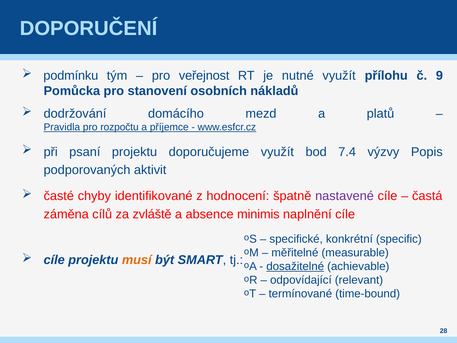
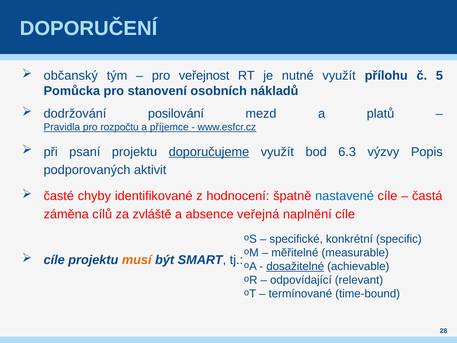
podmínku: podmínku -> občanský (71, 76)
9: 9 -> 5 (439, 76)
domácího: domácího -> posilování (176, 114)
doporučujeme underline: none -> present (209, 152)
7.4: 7.4 -> 6.3 (347, 152)
nastavené colour: purple -> blue (344, 196)
minimis: minimis -> veřejná (258, 214)
